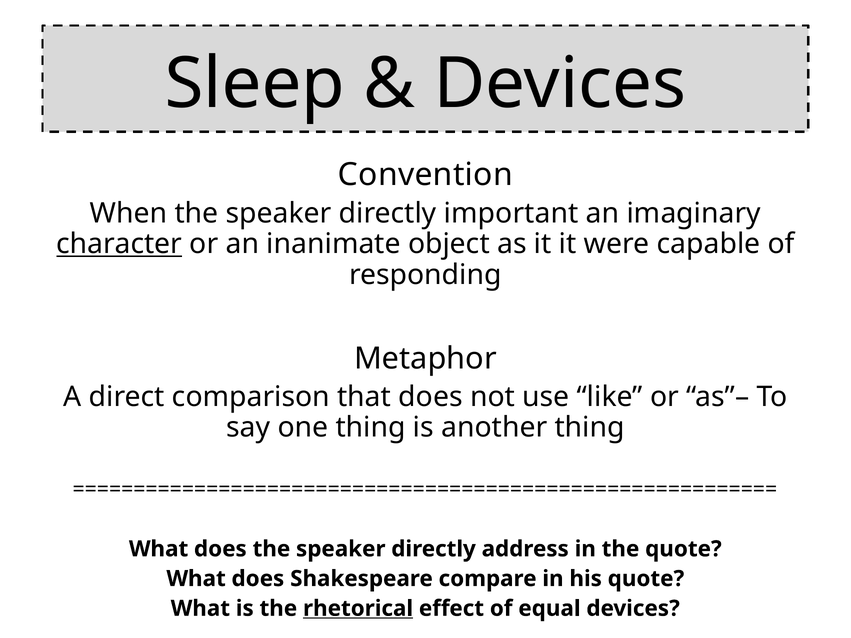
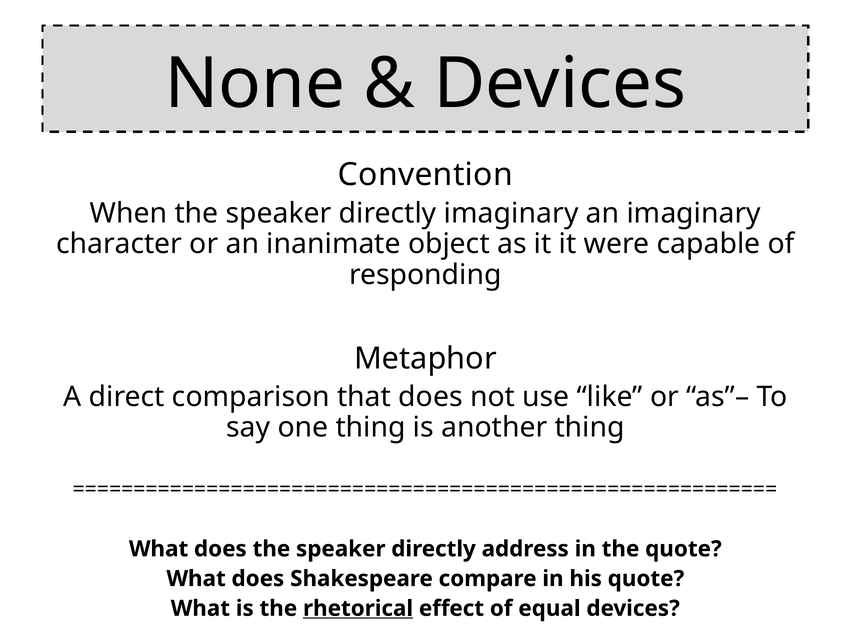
Sleep: Sleep -> None (255, 84)
directly important: important -> imaginary (511, 214)
character underline: present -> none (119, 244)
